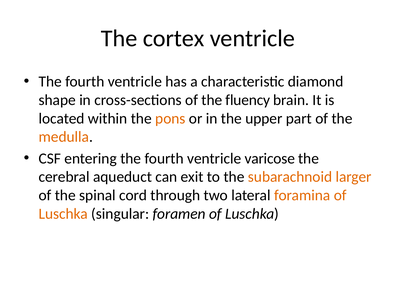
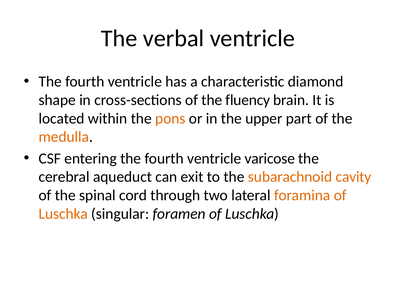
cortex: cortex -> verbal (174, 38)
larger: larger -> cavity (354, 177)
